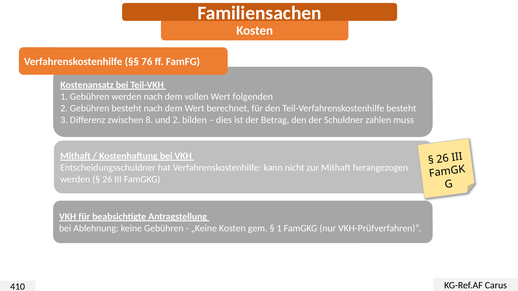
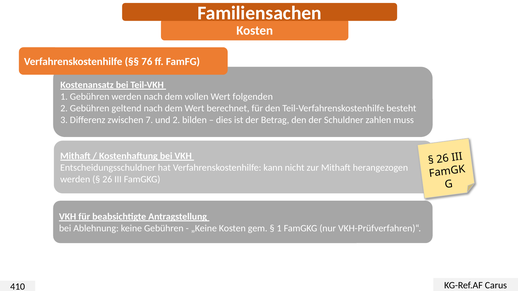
Gebühren besteht: besteht -> geltend (127, 109)
8: 8 -> 7 (149, 120)
